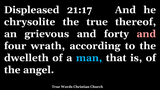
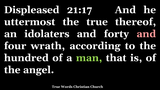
chrysolite: chrysolite -> uttermost (30, 22)
grievous: grievous -> idolaters (47, 34)
dwelleth: dwelleth -> hundred (26, 58)
man colour: light blue -> light green (89, 58)
